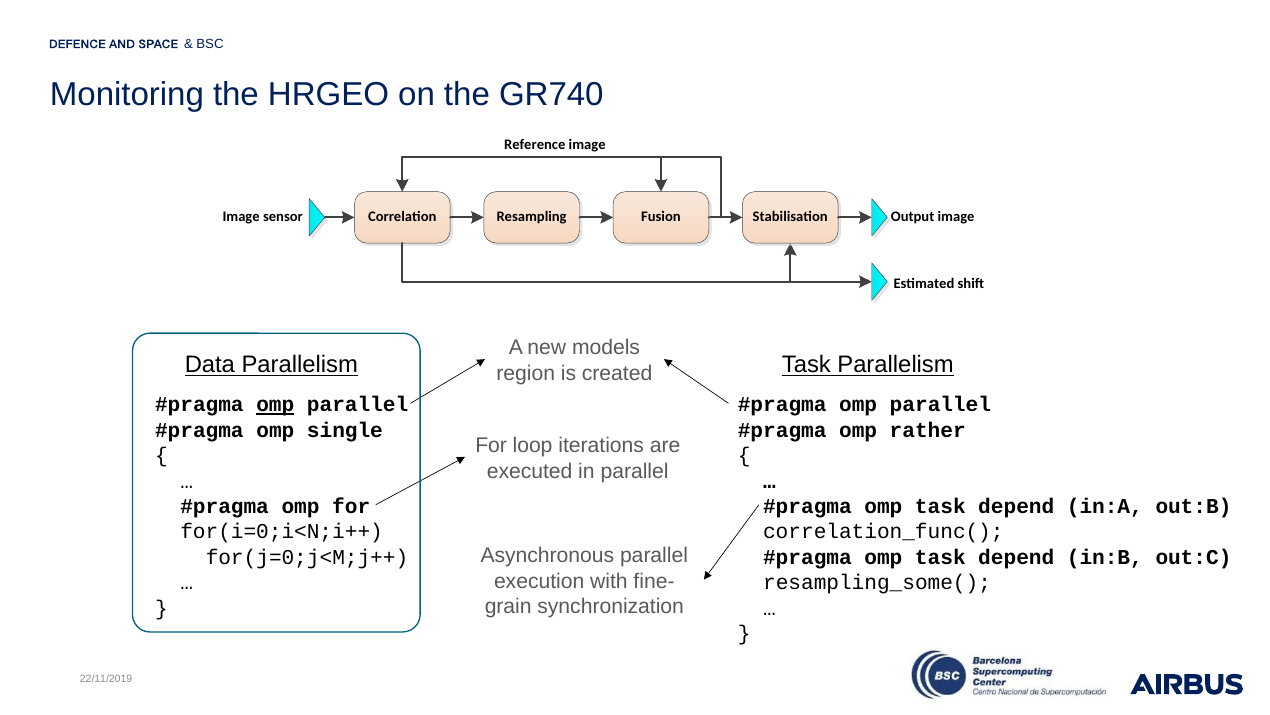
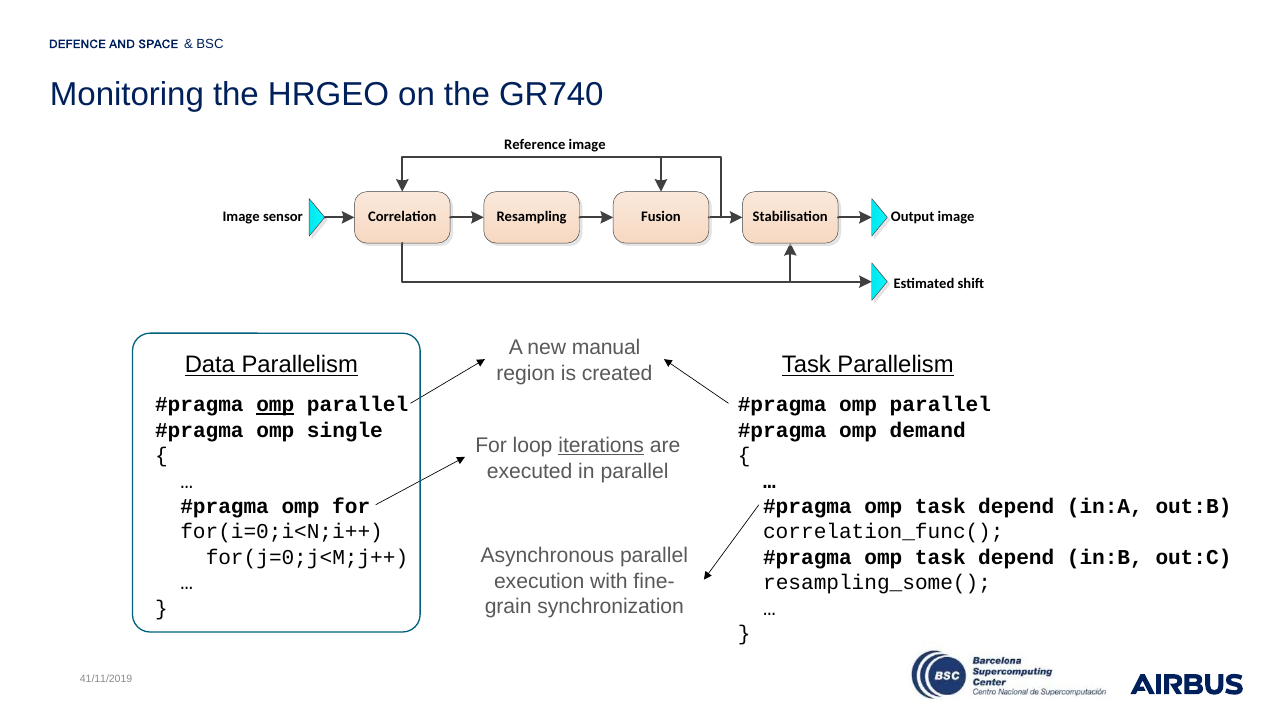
models: models -> manual (606, 348)
rather: rather -> demand (928, 430)
iterations underline: none -> present (601, 445)
22/11/2019: 22/11/2019 -> 41/11/2019 (106, 678)
